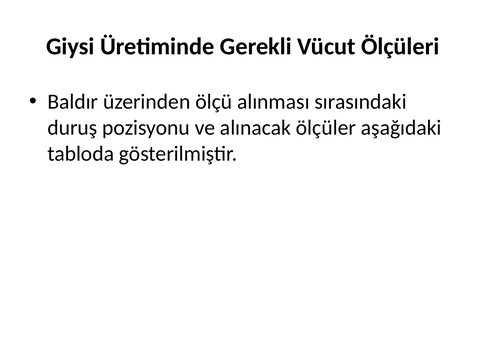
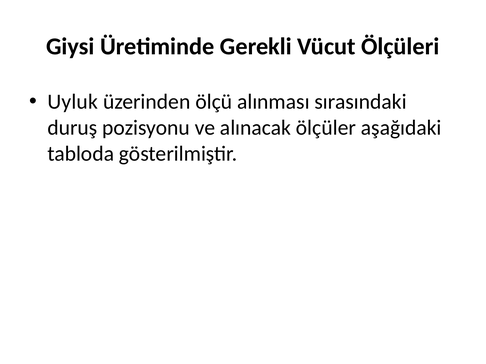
Baldır: Baldır -> Uyluk (73, 102)
